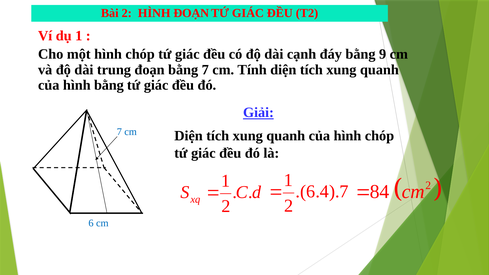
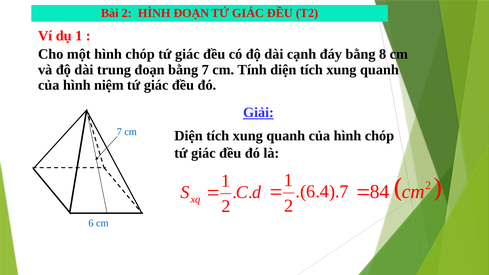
9: 9 -> 8 (383, 54)
hình bằng: bằng -> niệm (109, 85)
